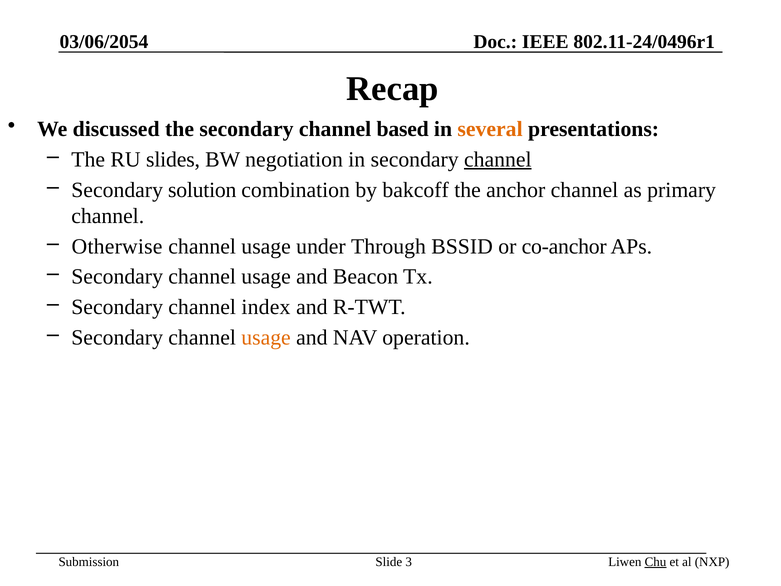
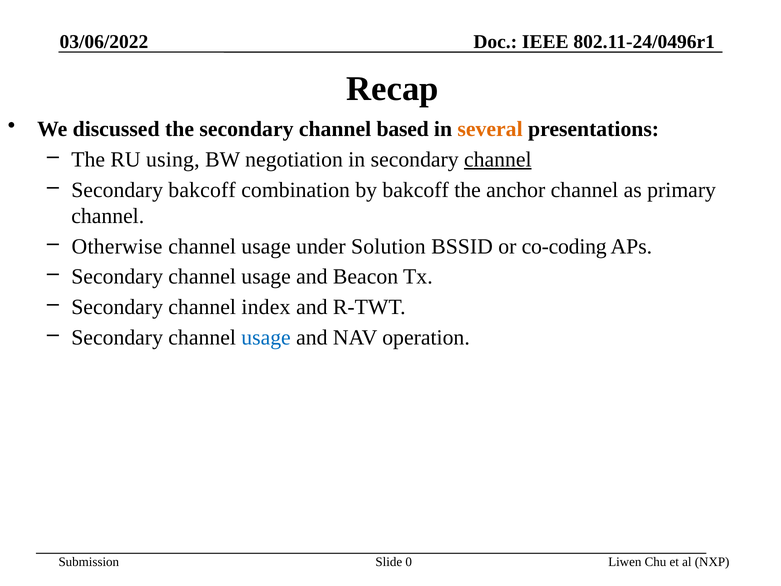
03/06/2054: 03/06/2054 -> 03/06/2022 (104, 42)
slides: slides -> using (173, 159)
Secondary solution: solution -> bakcoff (202, 190)
Through: Through -> Solution (388, 246)
co-anchor: co-anchor -> co-coding (564, 246)
usage colour: orange -> blue (266, 337)
3: 3 -> 0 (409, 562)
Chu underline: present -> none (656, 562)
